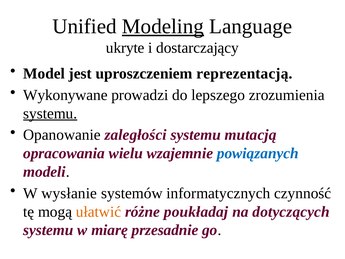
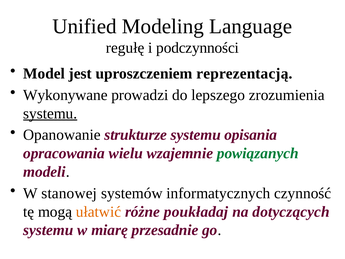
Modeling underline: present -> none (163, 26)
ukryte: ukryte -> regułę (125, 48)
dostarczający: dostarczający -> podczynności (198, 48)
zaległości: zaległości -> strukturze (136, 135)
mutacją: mutacją -> opisania (251, 135)
powiązanych colour: blue -> green (258, 153)
wysłanie: wysłanie -> stanowej (69, 193)
